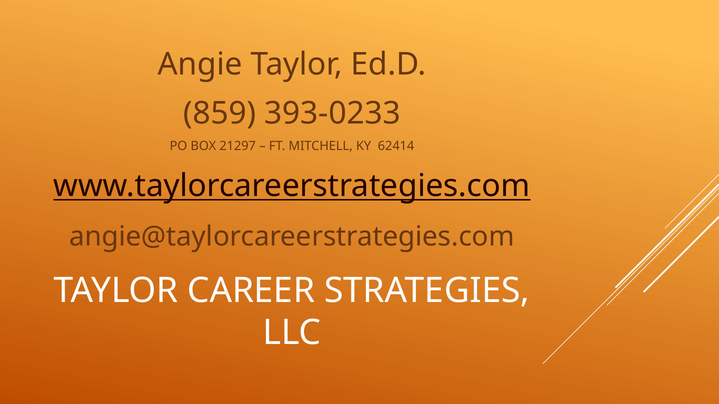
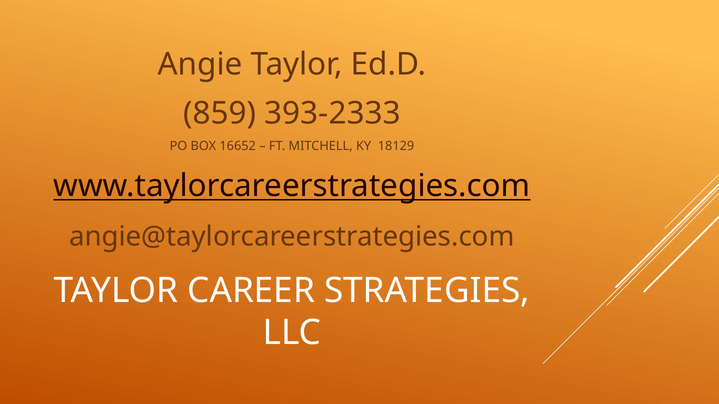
393-0233: 393-0233 -> 393-2333 (333, 114)
21297: 21297 -> 16652 (238, 146)
62414: 62414 -> 18129 (396, 146)
